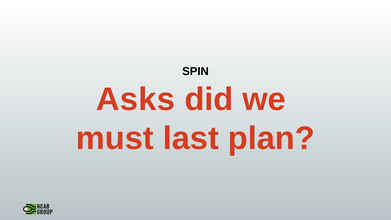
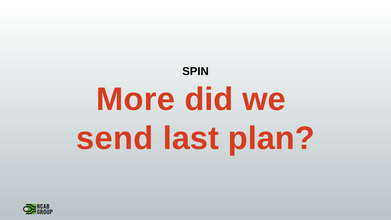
Asks: Asks -> More (136, 99)
must: must -> send (115, 138)
